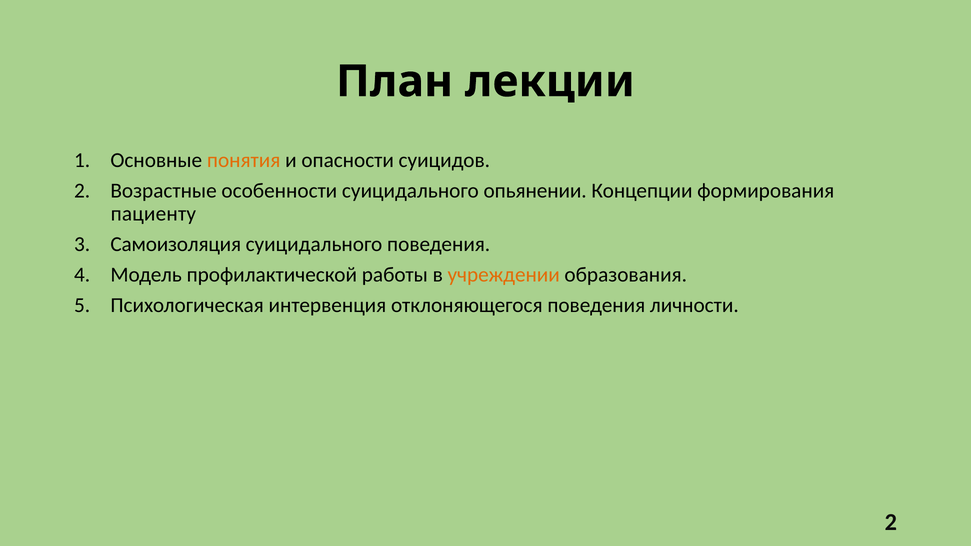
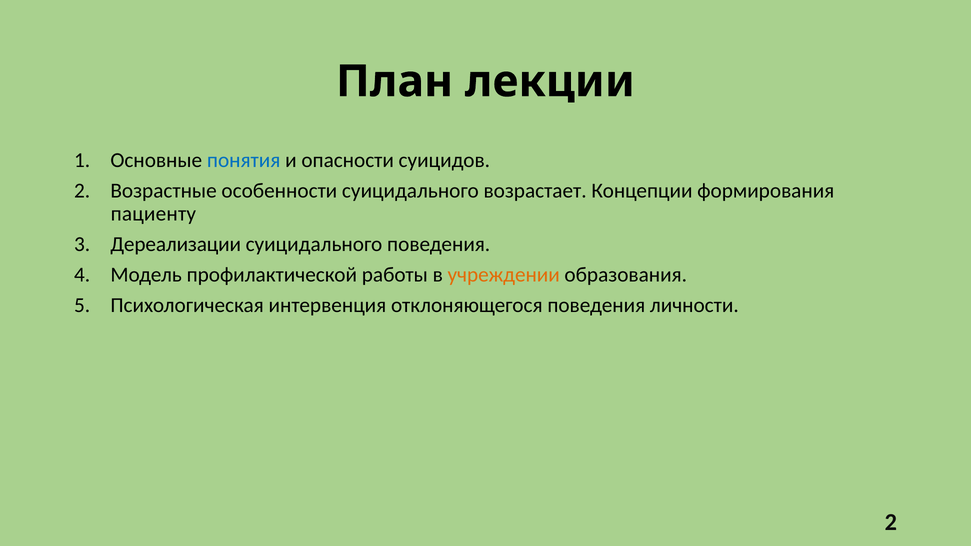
понятия colour: orange -> blue (244, 160)
опьянении: опьянении -> возрастает (535, 191)
Самоизоляция: Самоизоляция -> Дереализации (176, 244)
